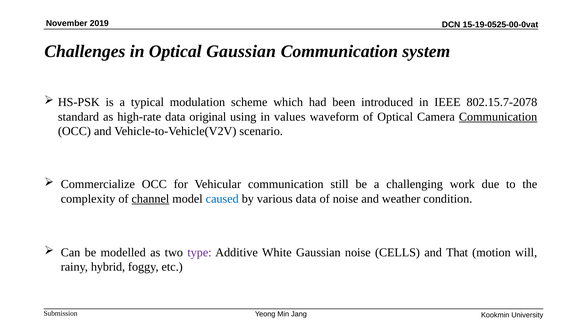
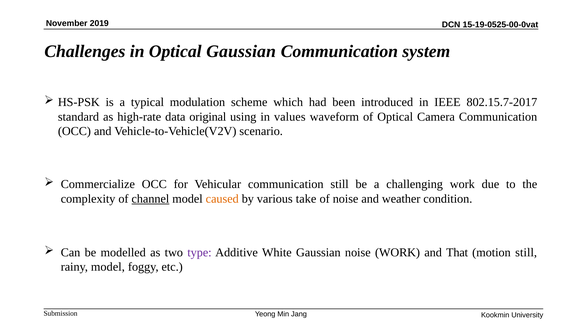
802.15.7-2078: 802.15.7-2078 -> 802.15.7-2017 (502, 102)
Communication underline: present -> none (498, 117)
caused colour: blue -> orange (222, 199)
various data: data -> take (306, 199)
noise CELLS: CELLS -> WORK (398, 253)
motion will: will -> still (526, 253)
rainy hybrid: hybrid -> model (108, 267)
